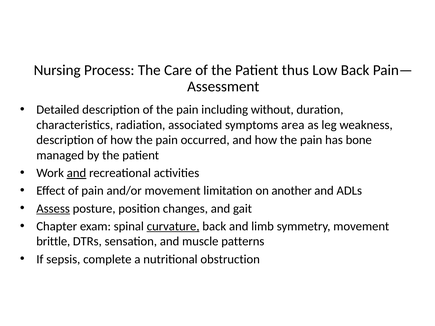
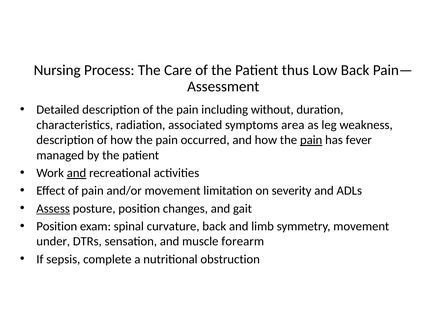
pain underline: none -> present (311, 140)
bone: bone -> fever (359, 140)
another: another -> severity (292, 191)
Chapter: Chapter -> Position (57, 226)
curvature underline: present -> none (173, 226)
brittle: brittle -> under (53, 242)
patterns: patterns -> forearm (243, 242)
